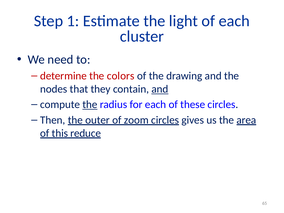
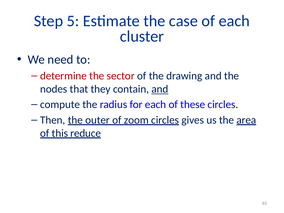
1: 1 -> 5 (73, 21)
light: light -> case (183, 21)
colors: colors -> sector (121, 76)
the underline: present -> none (90, 105)
